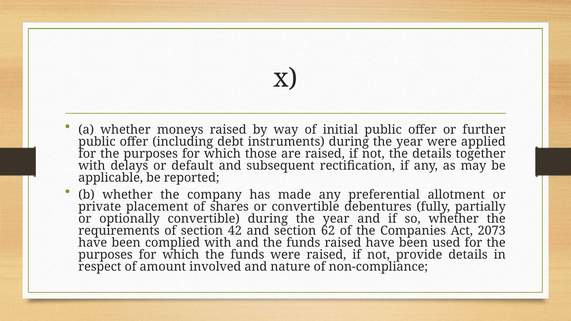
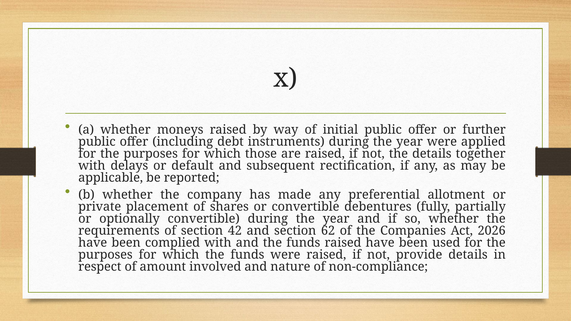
2073: 2073 -> 2026 (492, 231)
